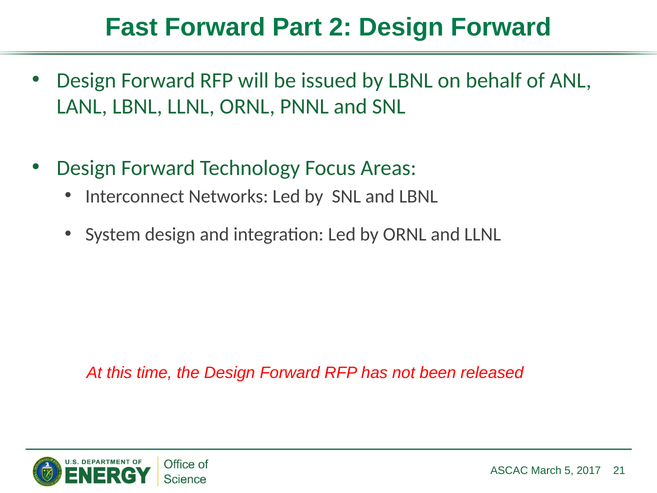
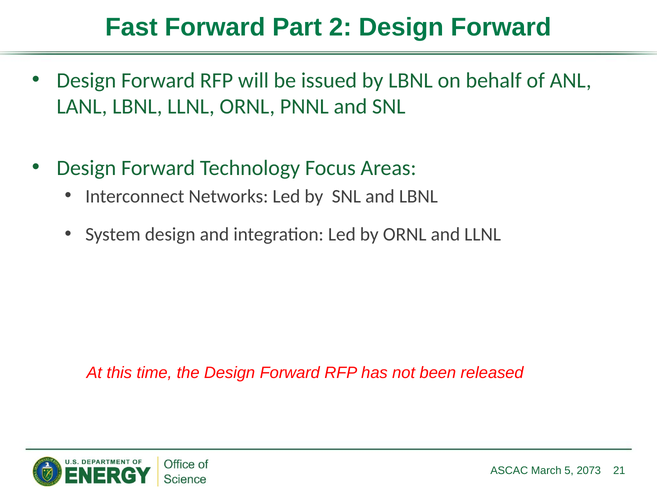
2017: 2017 -> 2073 (589, 471)
